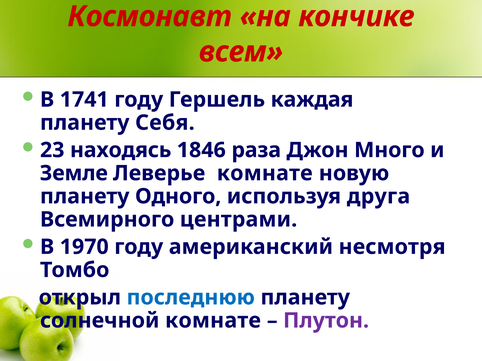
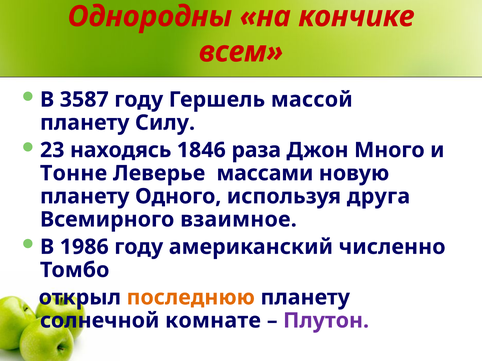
Космонавт: Космонавт -> Однородны (150, 17)
1741: 1741 -> 3587 (84, 100)
каждая: каждая -> массой (312, 100)
Себя: Себя -> Силу (165, 123)
Земле: Земле -> Тонне (74, 173)
Леверье комнате: комнате -> массами (265, 173)
центрами: центрами -> взаимное (239, 220)
1970: 1970 -> 1986 (84, 247)
несмотря: несмотря -> численно (392, 247)
последнюю colour: blue -> orange (191, 298)
